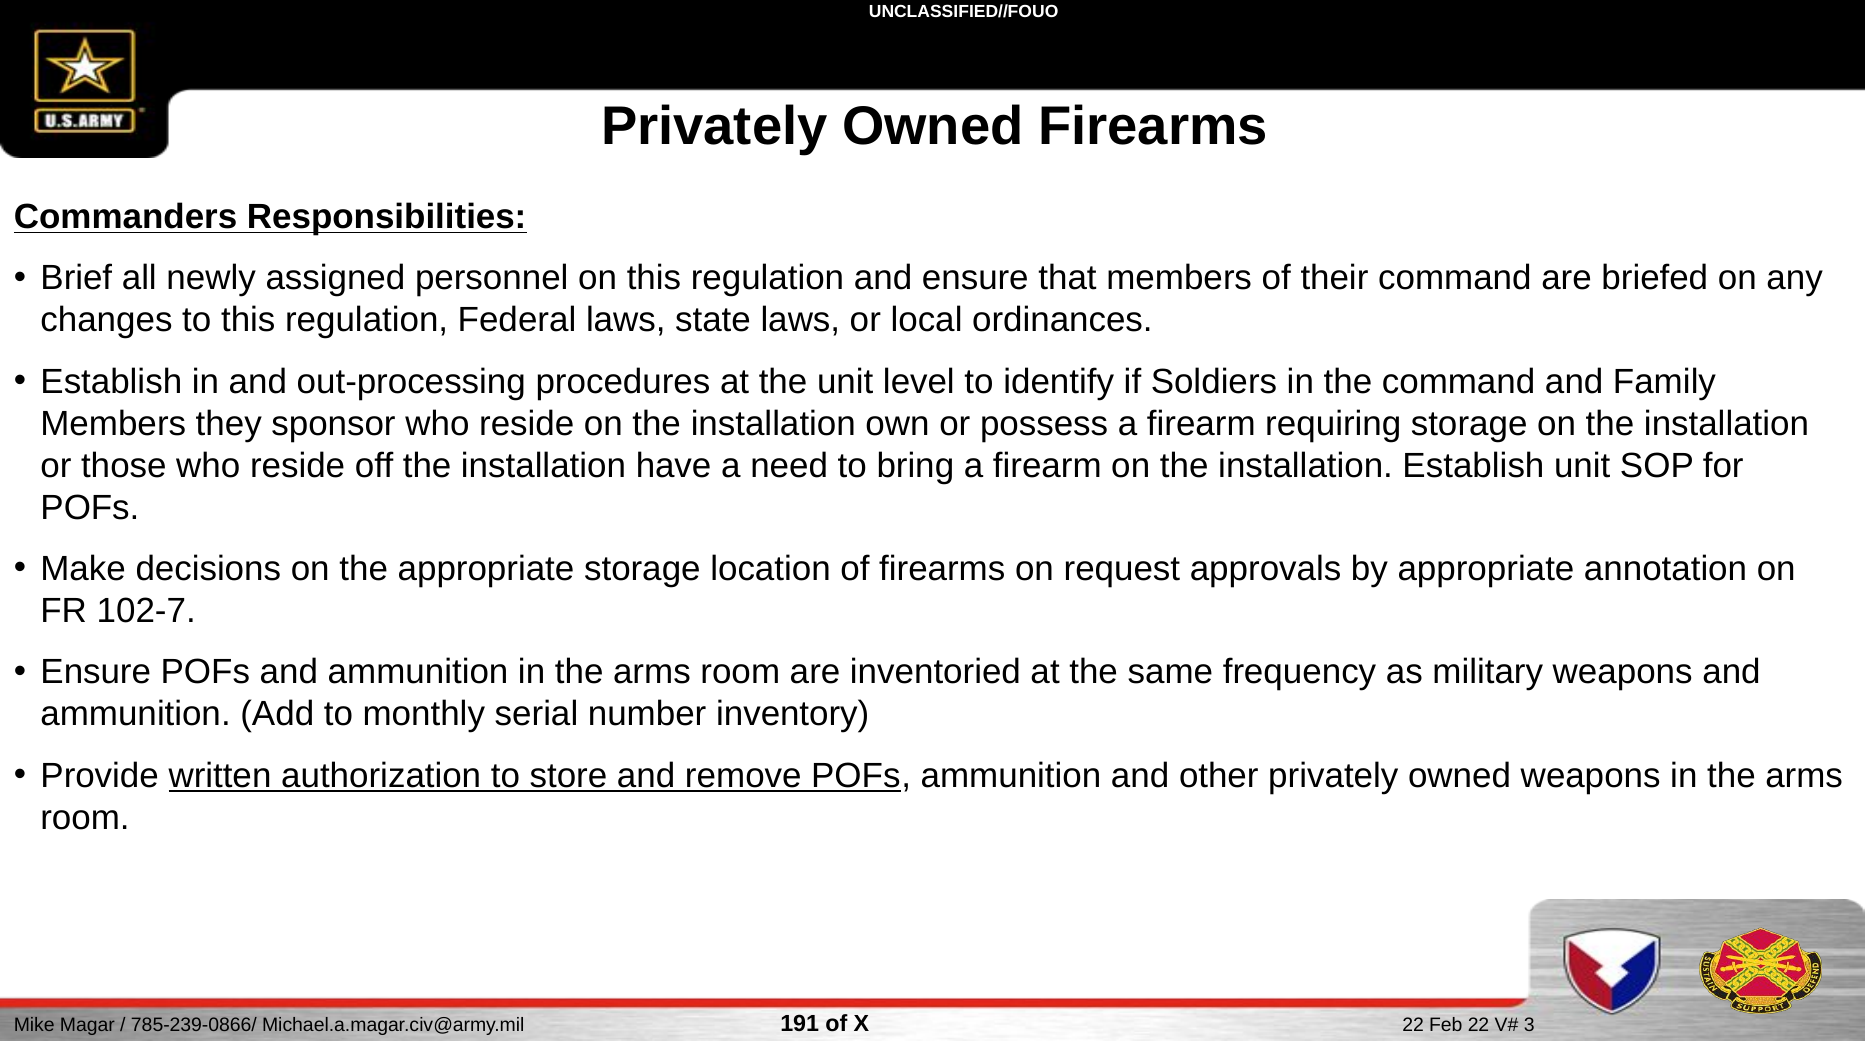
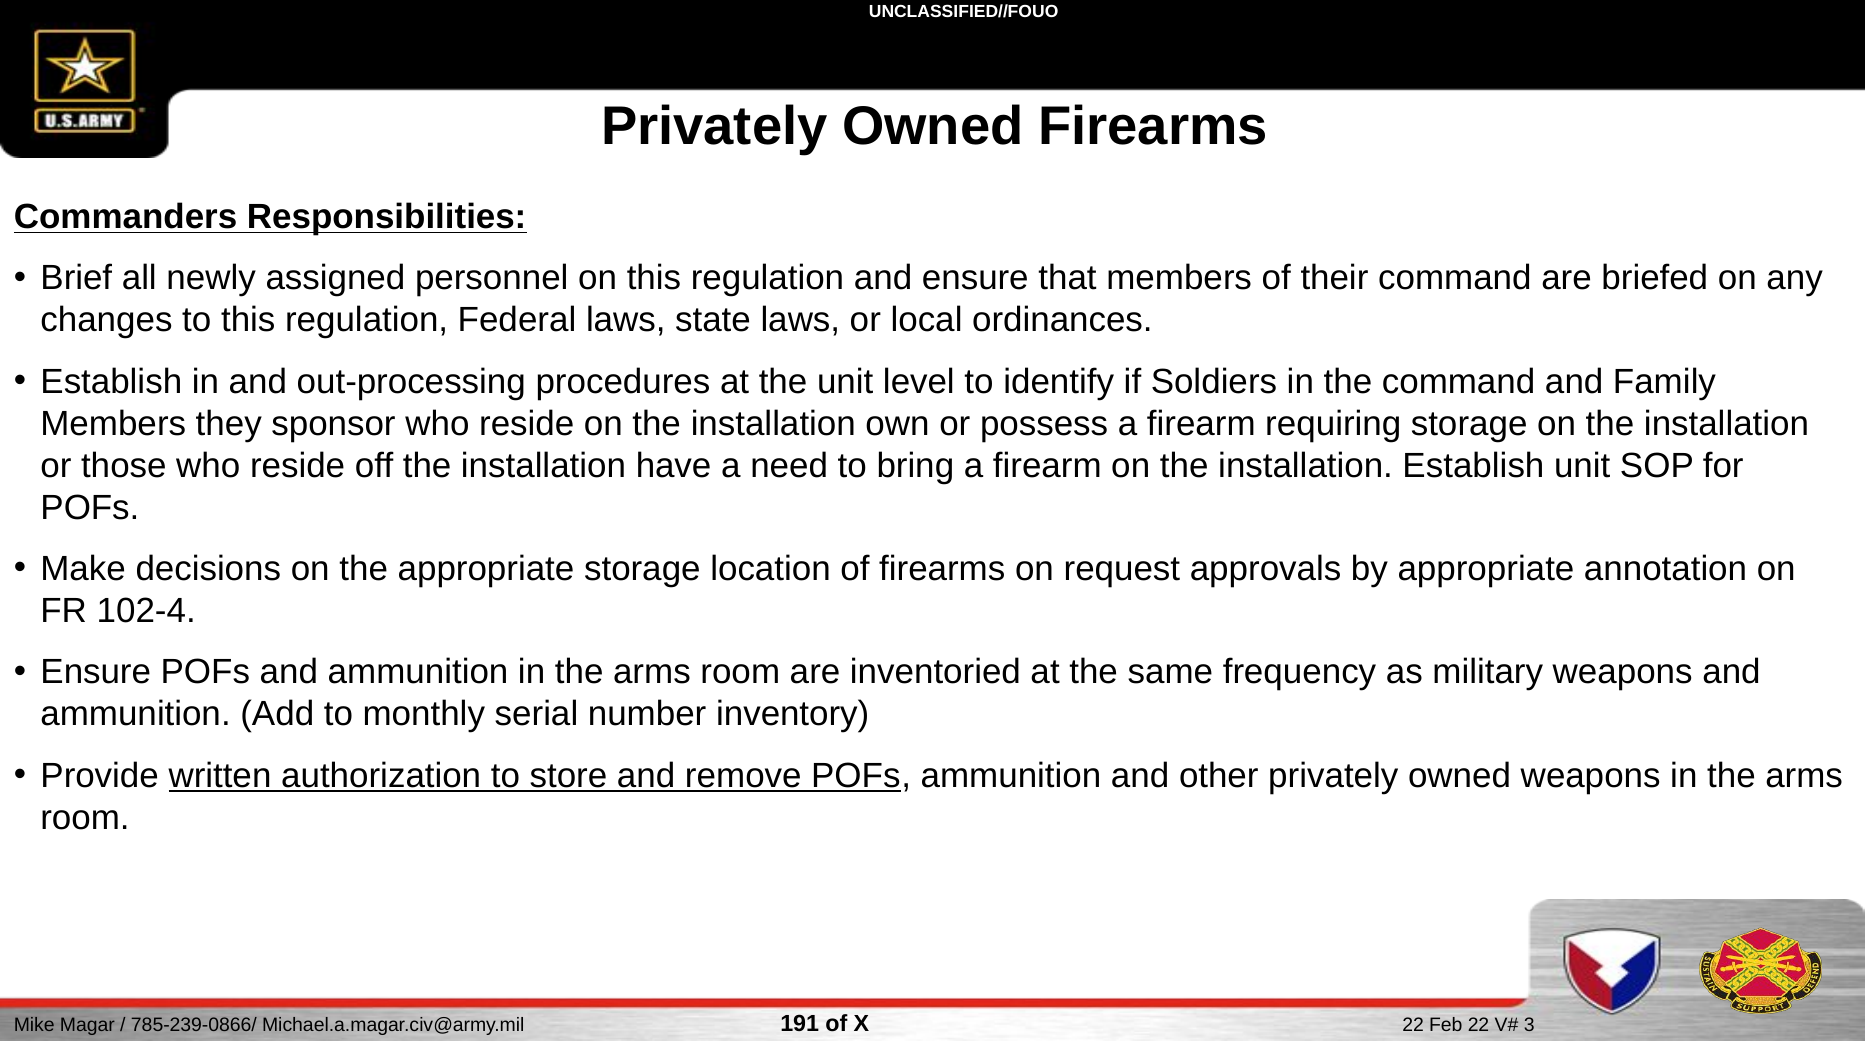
102-7: 102-7 -> 102-4 (146, 611)
